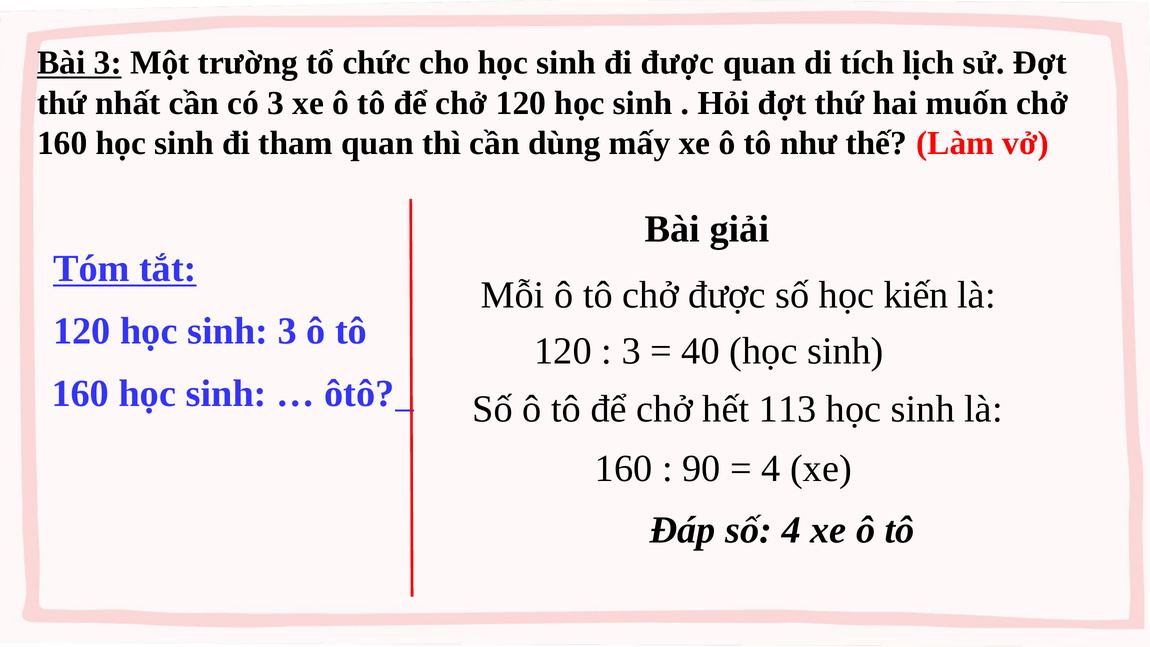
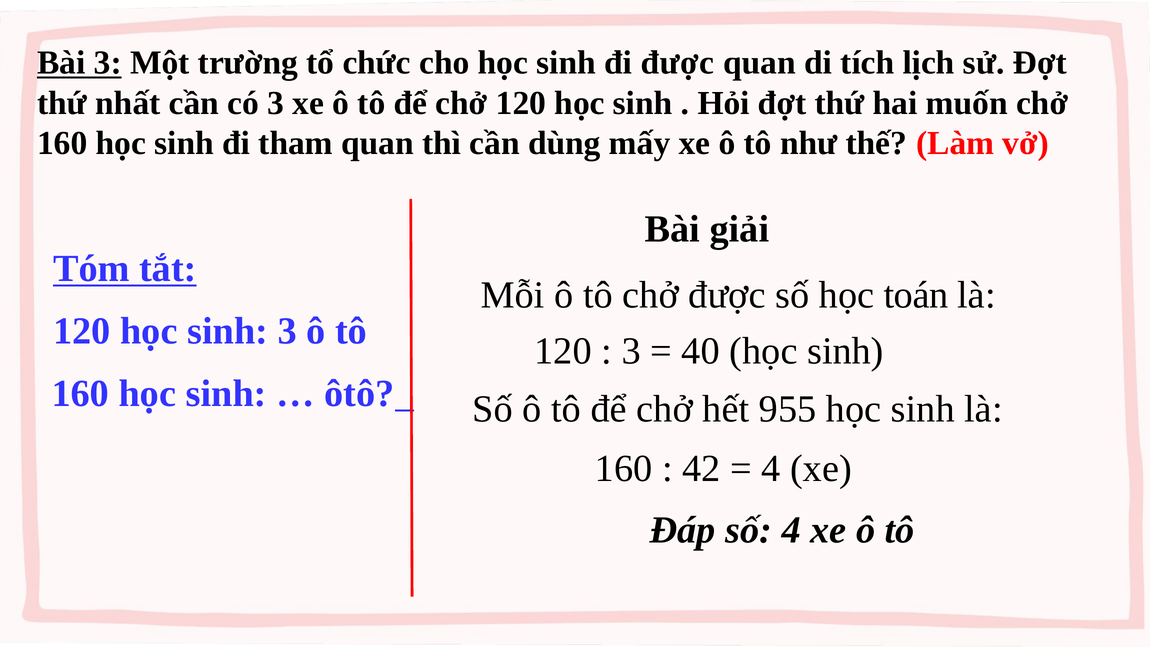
kiến: kiến -> toán (916, 295)
113: 113 -> 955 (788, 409)
90: 90 -> 42 (701, 468)
